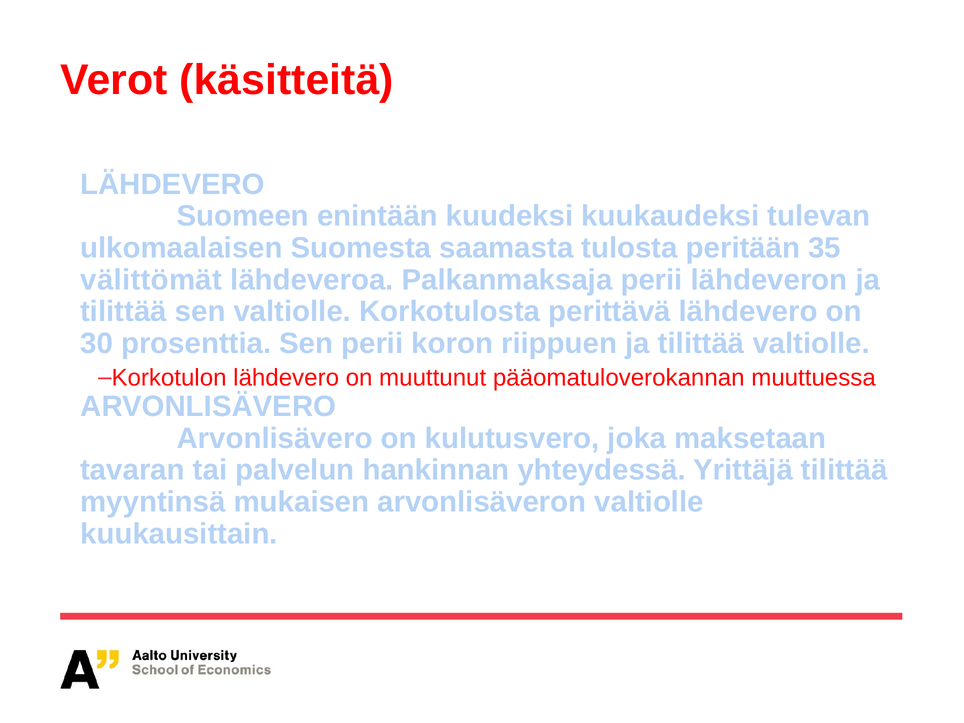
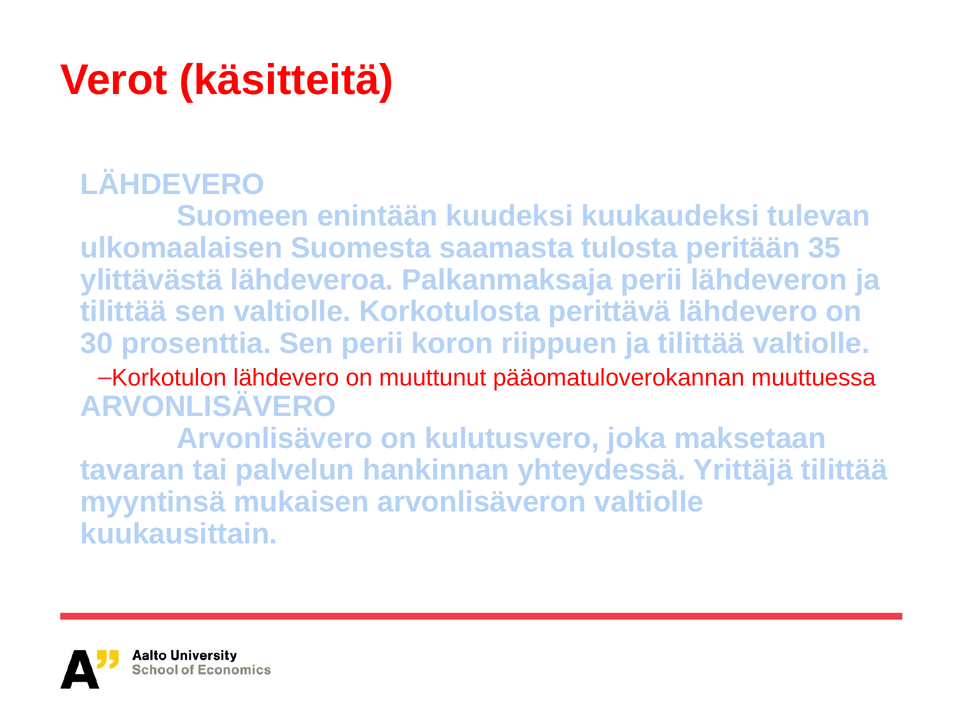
välittömät: välittömät -> ylittävästä (151, 280)
